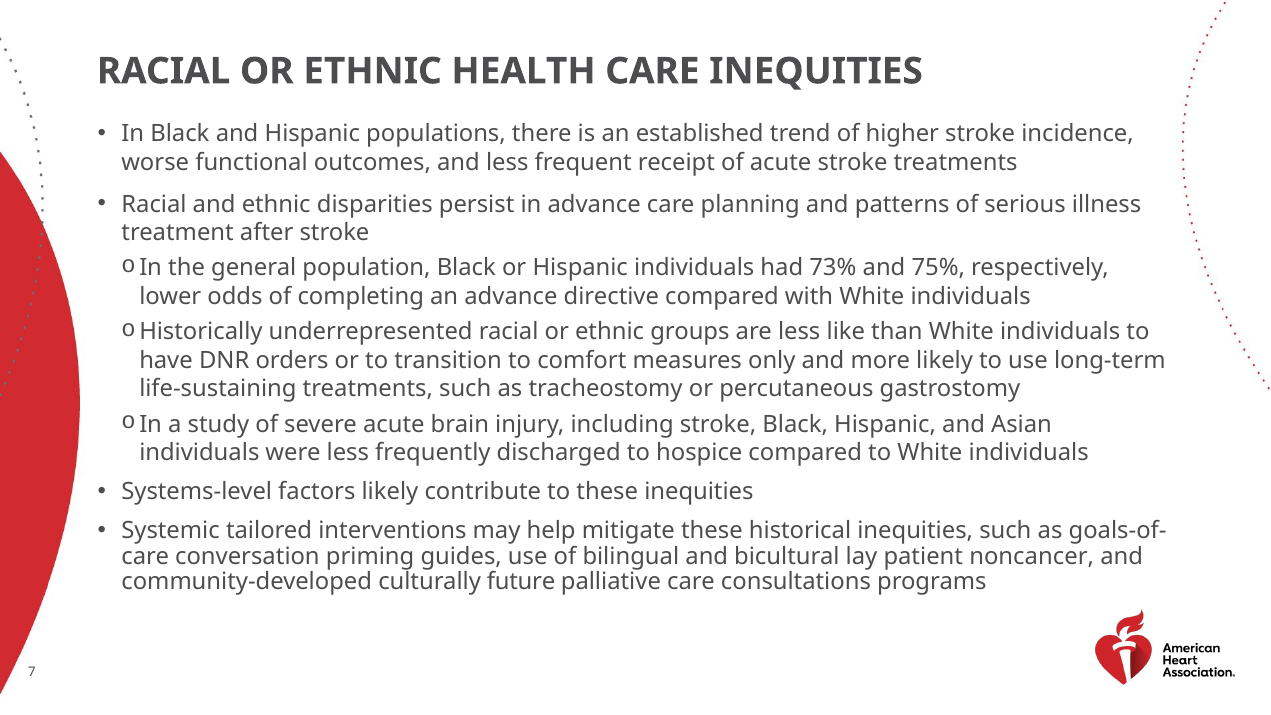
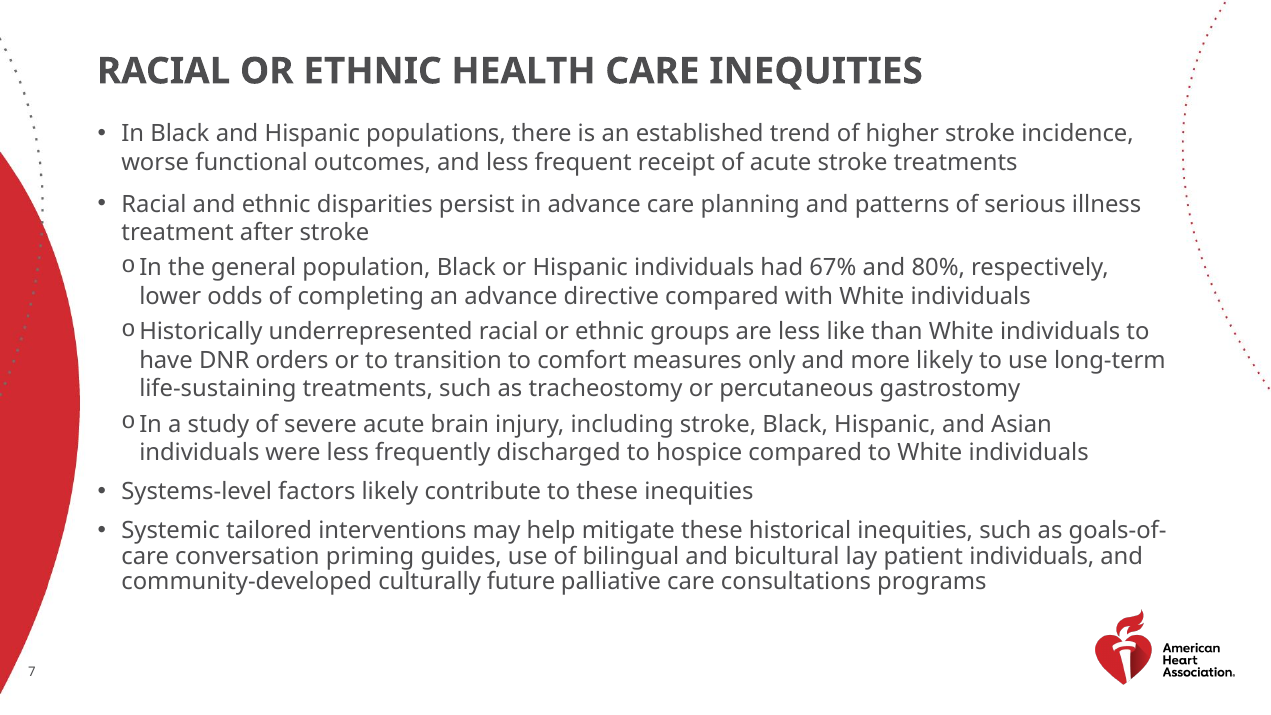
73%: 73% -> 67% (833, 268)
75%: 75% -> 80% (938, 268)
patient noncancer: noncancer -> individuals (1032, 556)
